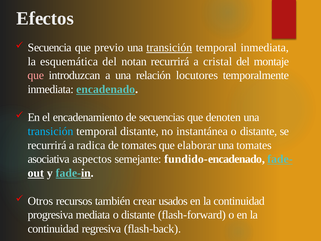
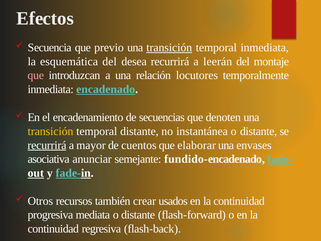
notan: notan -> desea (134, 61)
cristal: cristal -> leerán (218, 61)
transición colour: light blue -> yellow (50, 131)
recurrirá underline: none -> present (47, 145)
radica: radica -> mayor (91, 145)
de tomates: tomates -> cuentos (139, 145)
una tomates: tomates -> envases (254, 145)
aspectos: aspectos -> anunciar (92, 159)
